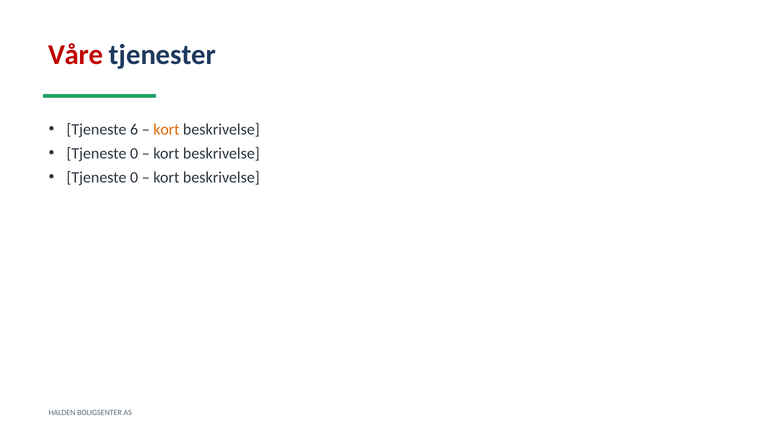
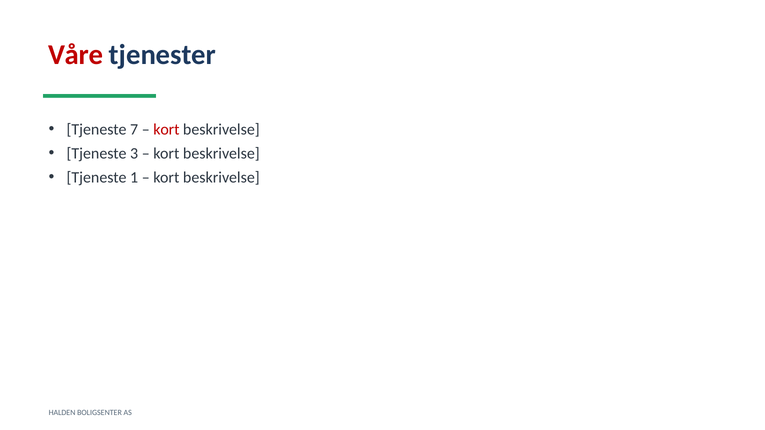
6: 6 -> 7 (134, 130)
kort colour: orange -> red (166, 130)
0: 0 -> 3 (134, 153)
0: 0 -> 1 (134, 177)
